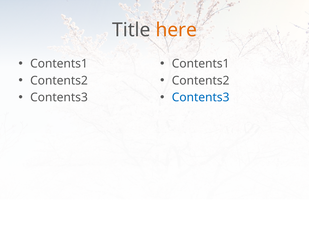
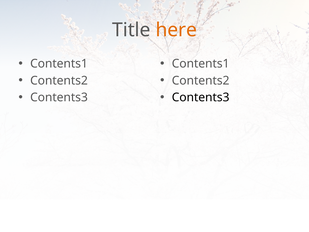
Contents3 colour: blue -> black (201, 97)
